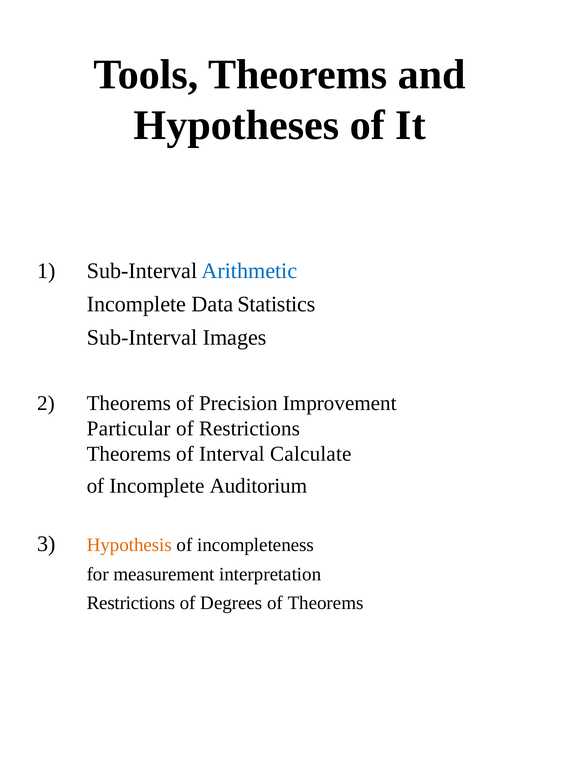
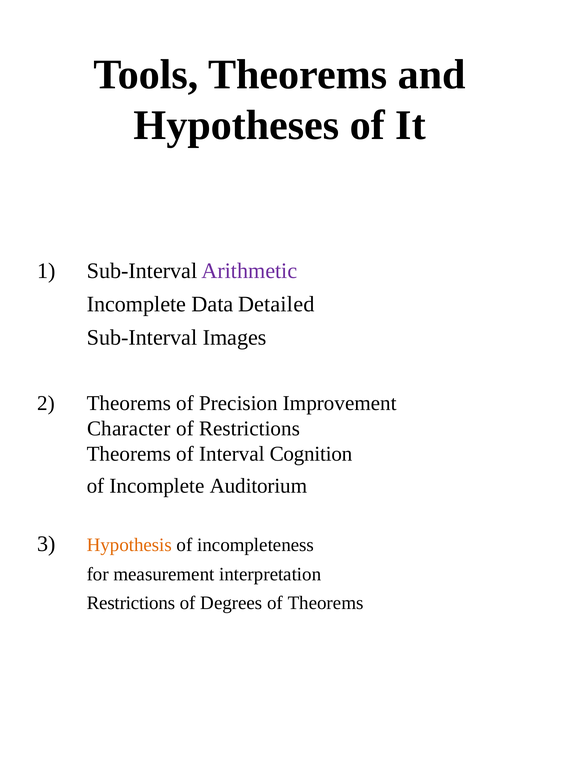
Arithmetic colour: blue -> purple (249, 271)
Statistics: Statistics -> Detailed (276, 304)
Particular: Particular -> Character (129, 428)
Calculate: Calculate -> Cognition (311, 454)
